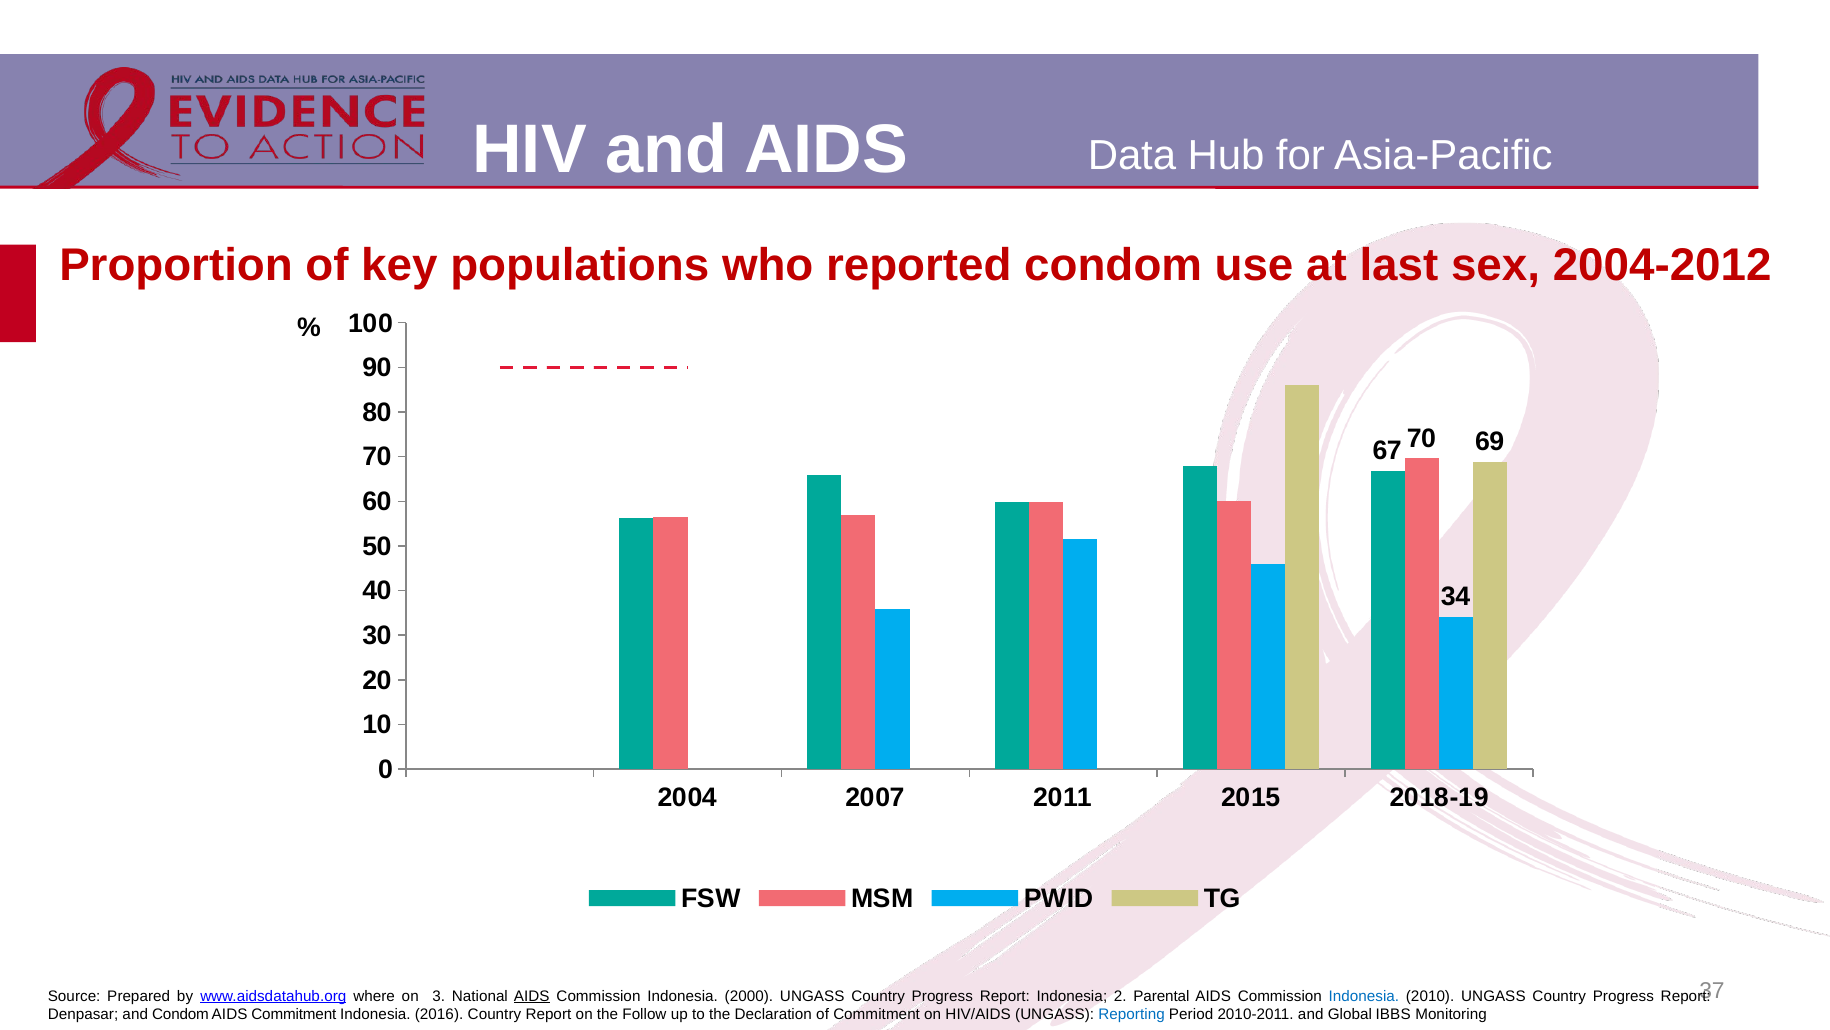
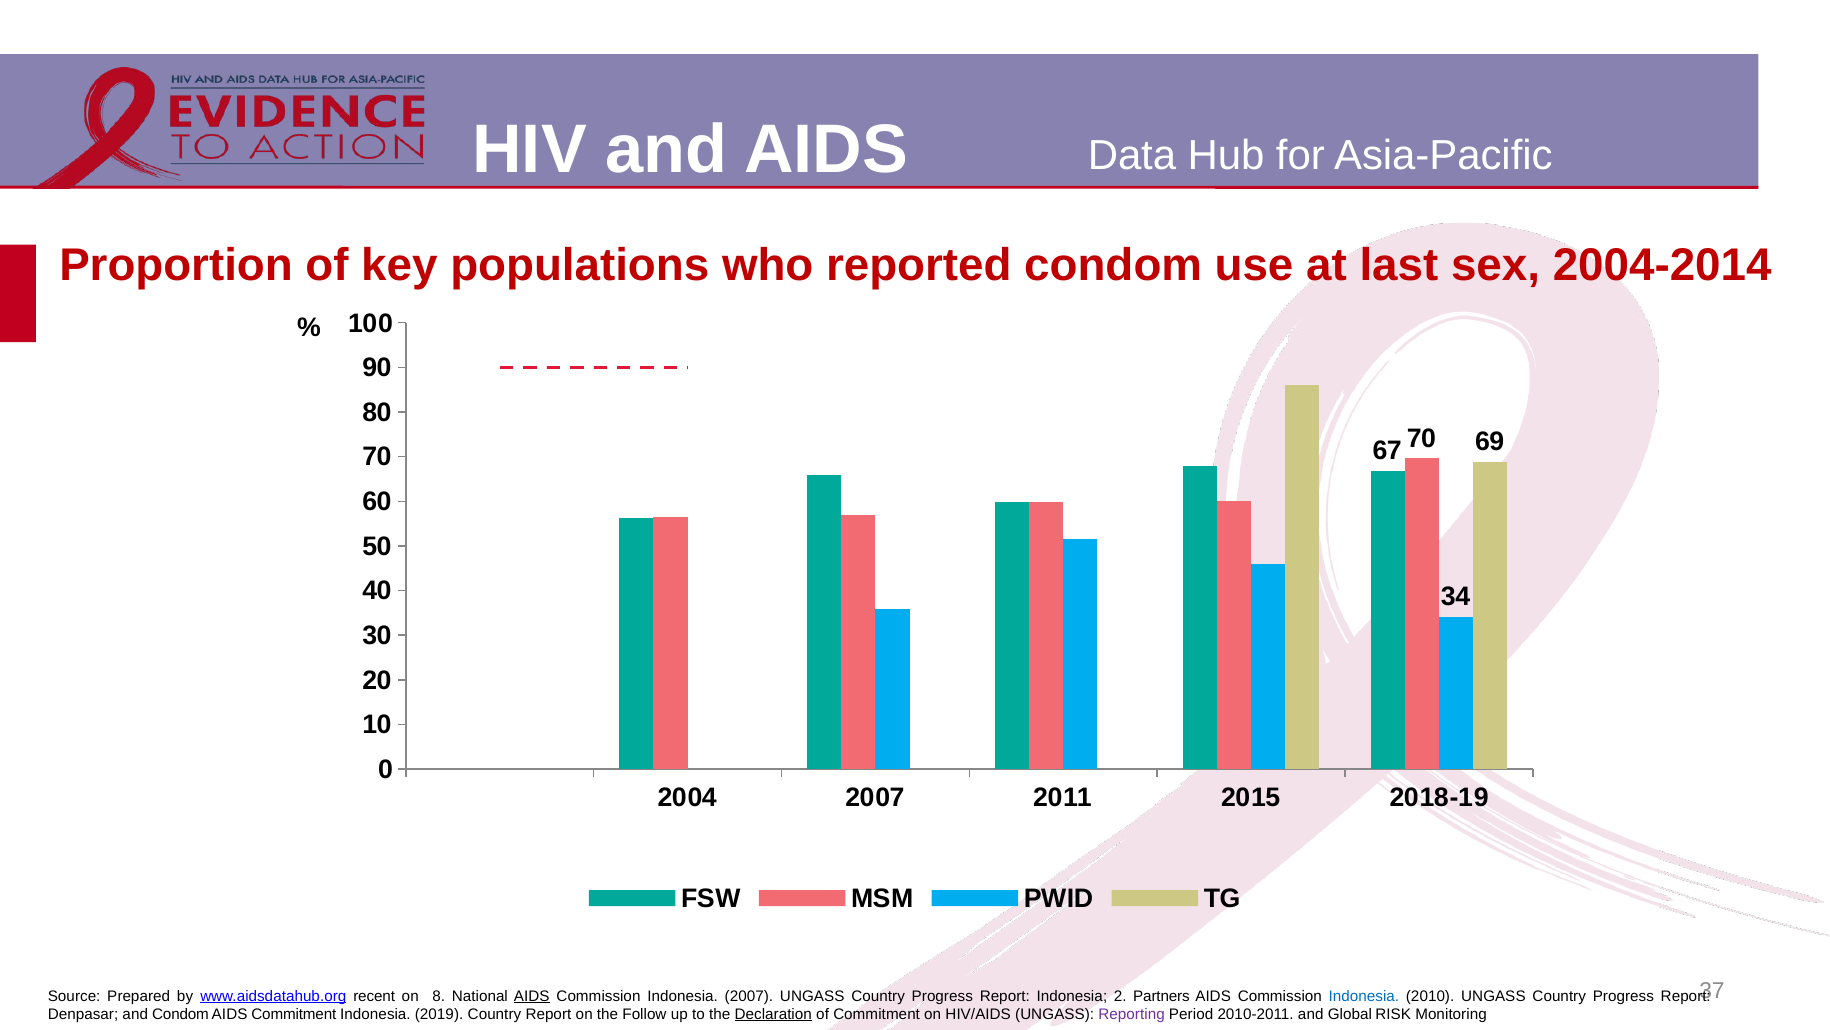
2004-2012: 2004-2012 -> 2004-2014 (1662, 265)
where: where -> recent (374, 995)
3: 3 -> 8 (439, 995)
Indonesia 2000: 2000 -> 2007 (749, 995)
Parental: Parental -> Partners (1161, 995)
2016: 2016 -> 2019 (439, 1014)
Declaration underline: none -> present (773, 1014)
Reporting colour: blue -> purple (1132, 1014)
IBBS: IBBS -> RISK (1393, 1014)
